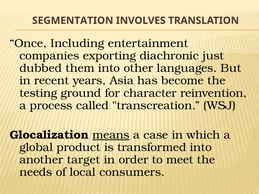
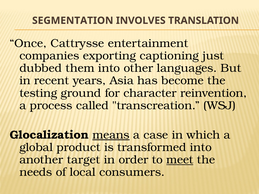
Including: Including -> Cattrysse (77, 43)
diachronic: diachronic -> captioning (169, 56)
meet underline: none -> present (180, 160)
